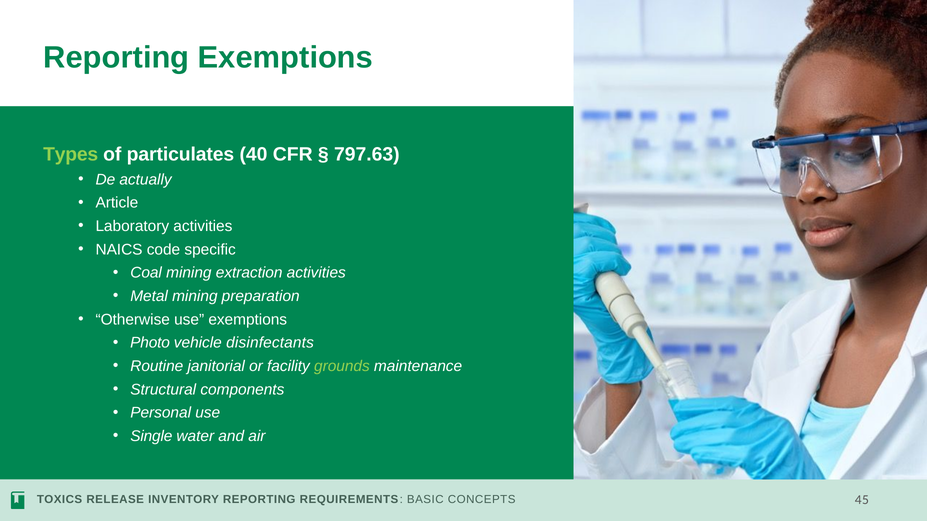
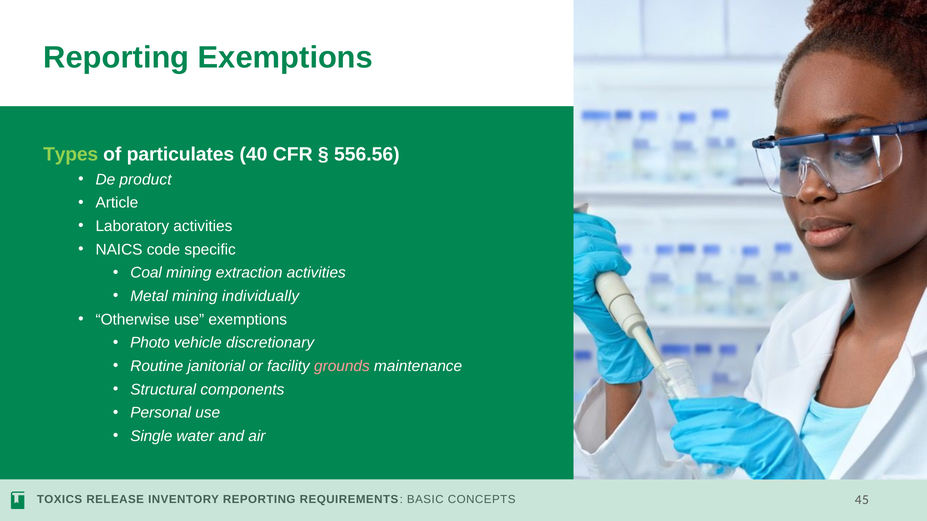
797.63: 797.63 -> 556.56 (367, 154)
actually: actually -> product (145, 180)
preparation: preparation -> individually (261, 296)
disinfectants: disinfectants -> discretionary (270, 343)
grounds colour: light green -> pink (342, 367)
